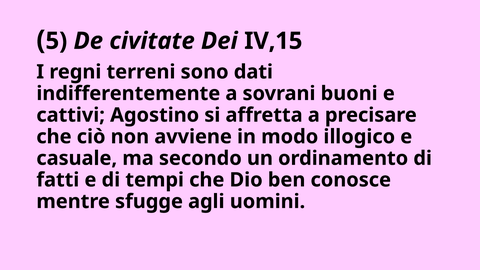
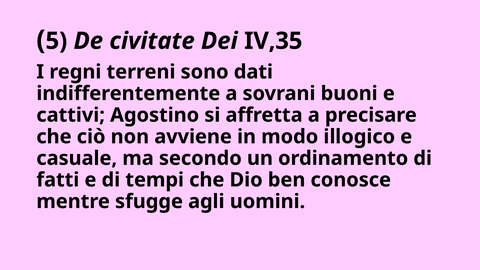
IV,15: IV,15 -> IV,35 (273, 41)
